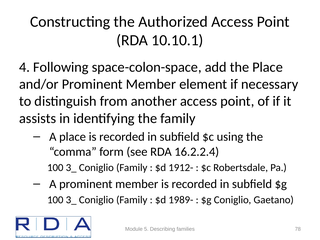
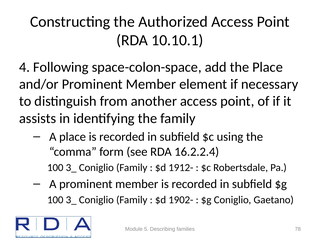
1989-: 1989- -> 1902- (181, 200)
